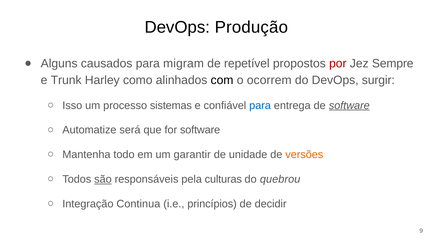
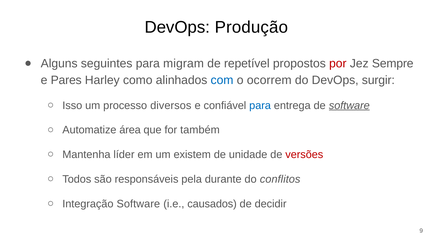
causados: causados -> seguintes (107, 63)
Trunk: Trunk -> Pares (66, 80)
com colour: black -> blue (222, 80)
sistemas: sistemas -> diversos (171, 105)
será: será -> área (130, 130)
for software: software -> também (200, 130)
todo: todo -> líder (124, 154)
garantir: garantir -> existem (192, 154)
versões colour: orange -> red (304, 154)
são underline: present -> none (103, 179)
culturas: culturas -> durante (223, 179)
quebrou: quebrou -> conflitos (280, 179)
Integração Continua: Continua -> Software (138, 203)
princípios: princípios -> causados (212, 203)
